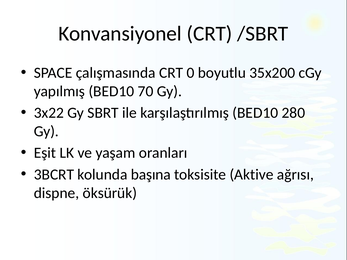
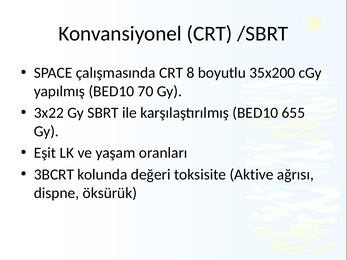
0: 0 -> 8 (190, 73)
280: 280 -> 655 (293, 113)
başına: başına -> değeri (151, 175)
